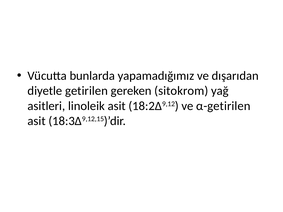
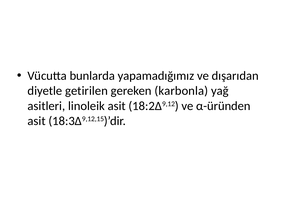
sitokrom: sitokrom -> karbonla (181, 91)
α-getirilen: α-getirilen -> α-üründen (223, 106)
